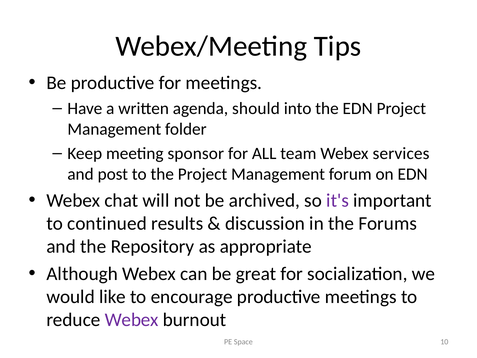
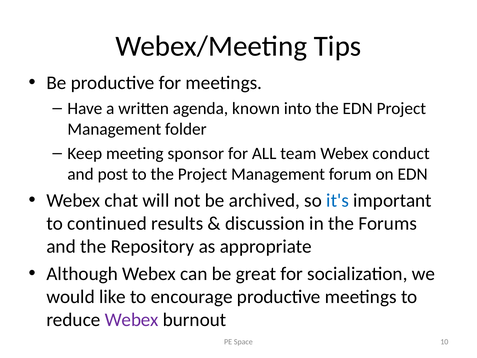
should: should -> known (256, 108)
services: services -> conduct (401, 153)
it's colour: purple -> blue (338, 200)
